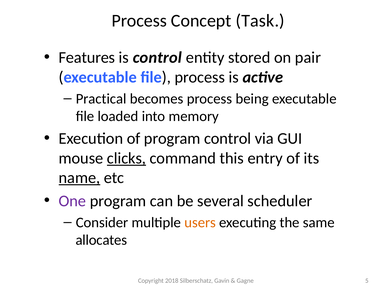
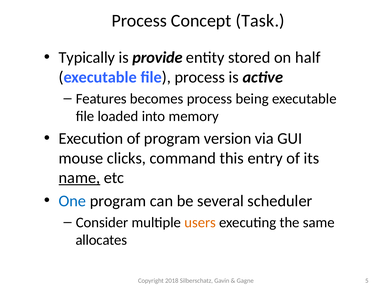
Features: Features -> Typically (87, 58)
is control: control -> provide (157, 58)
pair: pair -> half (308, 58)
Practical: Practical -> Features (101, 99)
program control: control -> version (228, 139)
clicks underline: present -> none (126, 158)
One colour: purple -> blue (72, 201)
